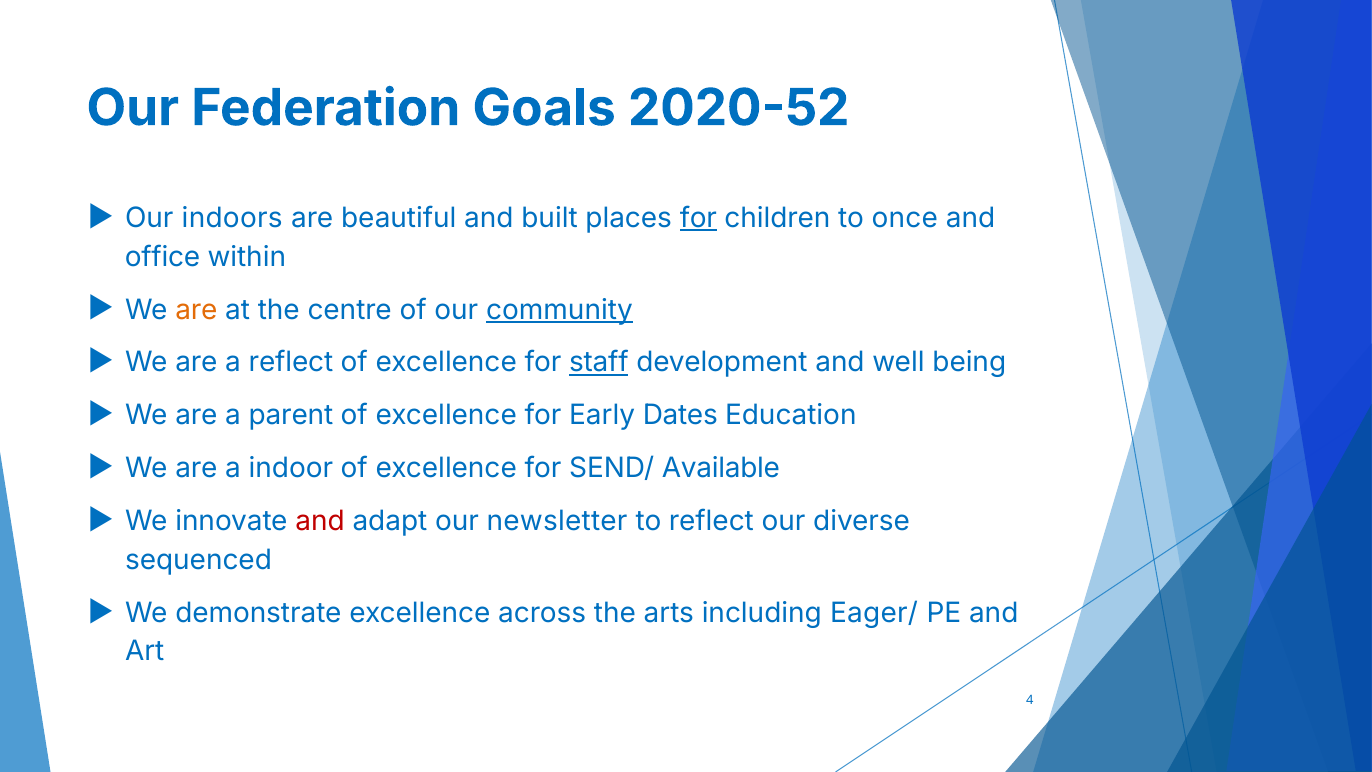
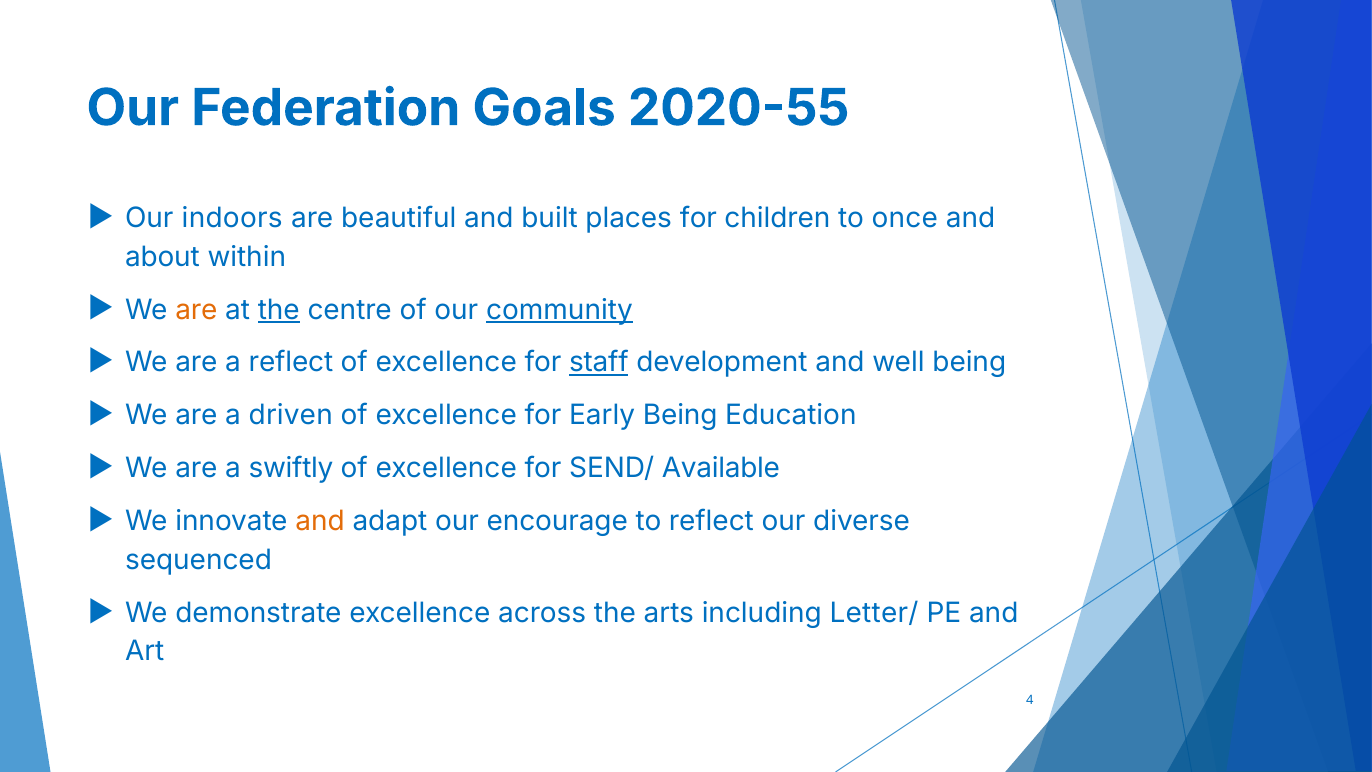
2020-52: 2020-52 -> 2020-55 (739, 108)
for underline: present -> none (698, 218)
office: office -> about (162, 257)
the underline: none -> present (279, 310)
parent: parent -> driven (291, 415)
Early Dates: Dates -> Being (680, 415)
indoor: indoor -> swiftly (291, 468)
and colour: red -> orange (320, 521)
newsletter: newsletter -> encourage (557, 521)
Eager/: Eager/ -> Letter/ (874, 613)
